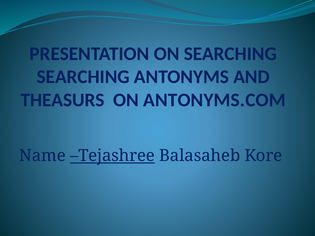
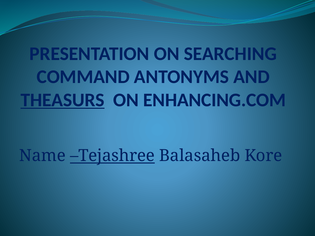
SEARCHING: SEARCHING -> COMMAND (83, 77)
THEASURS underline: none -> present (63, 100)
ANTONYMS.COM: ANTONYMS.COM -> ENHANCING.COM (215, 100)
